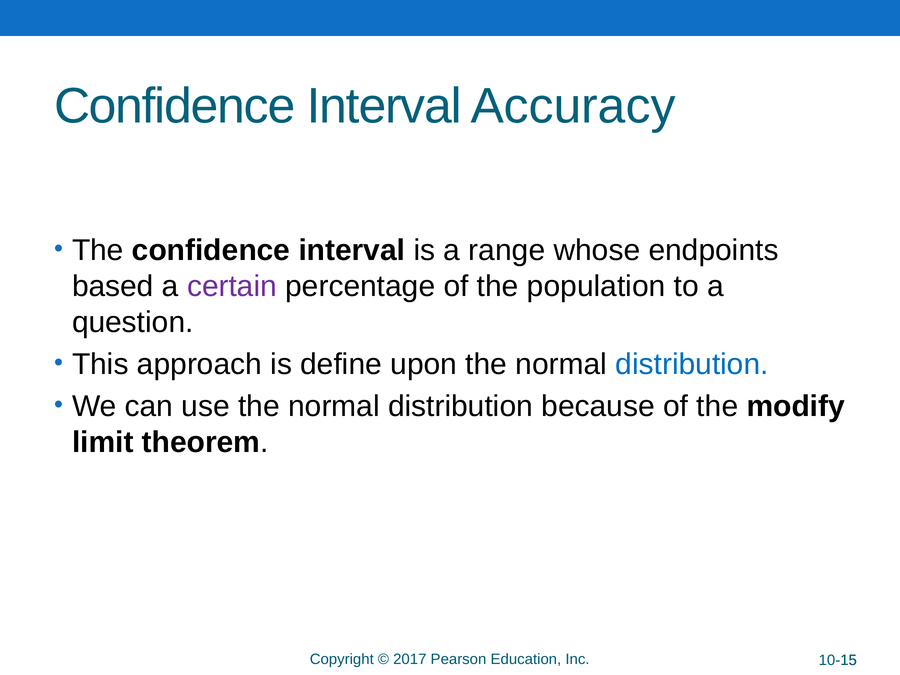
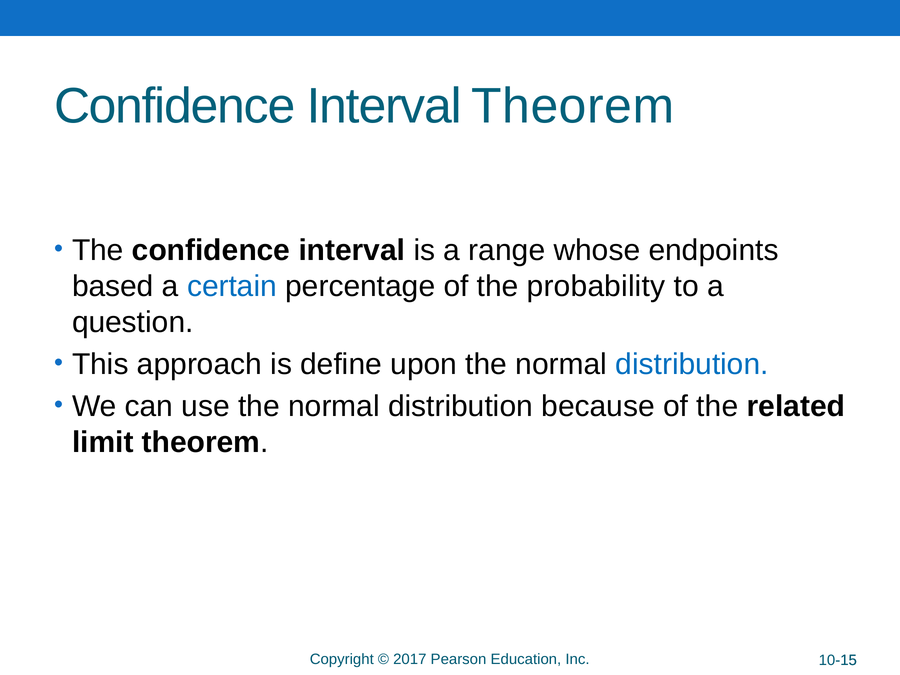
Interval Accuracy: Accuracy -> Theorem (573, 106)
certain colour: purple -> blue (232, 286)
population: population -> probability (596, 286)
modify: modify -> related (796, 406)
